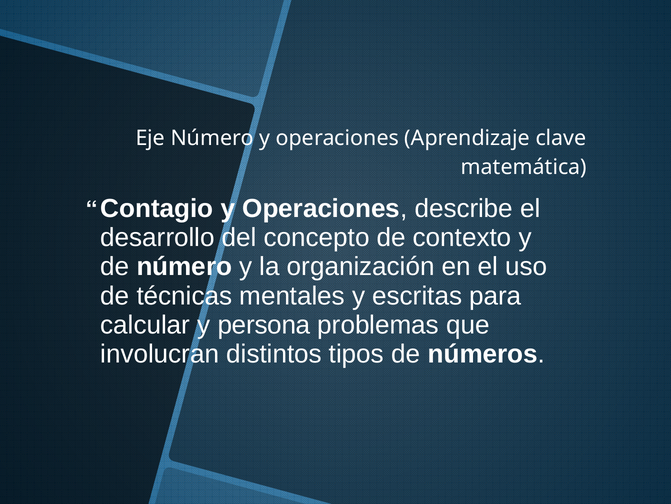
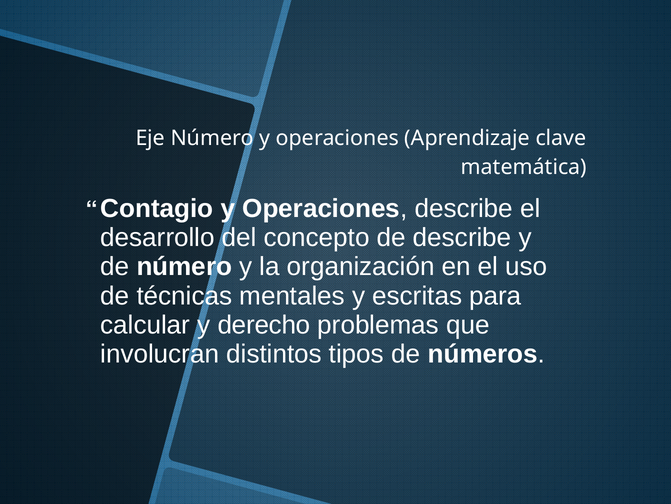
de contexto: contexto -> describe (462, 237)
persona: persona -> derecho (264, 325)
